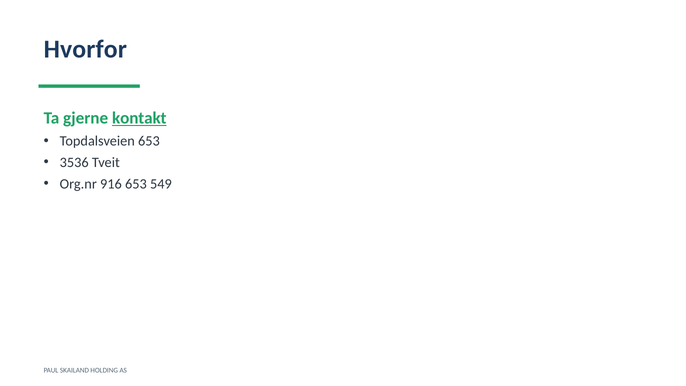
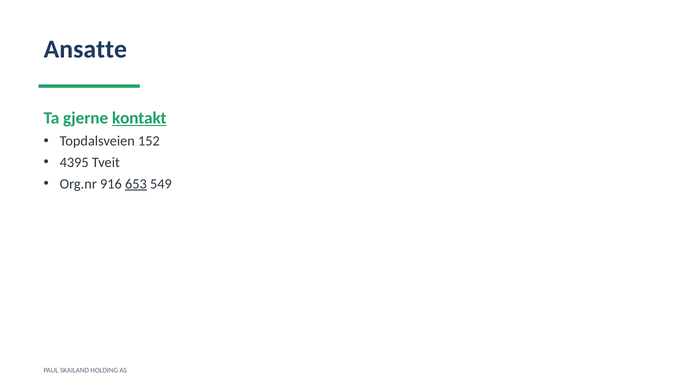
Hvorfor: Hvorfor -> Ansatte (85, 49)
Topdalsveien 653: 653 -> 152 (149, 141)
3536: 3536 -> 4395 (74, 163)
653 underline: none -> present (136, 184)
